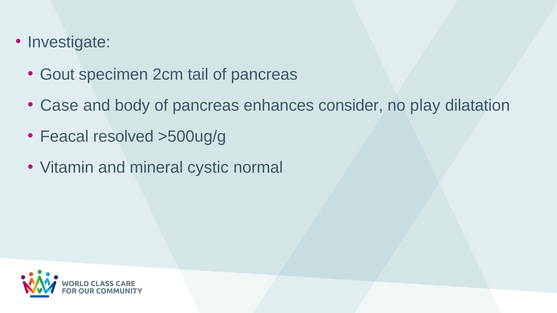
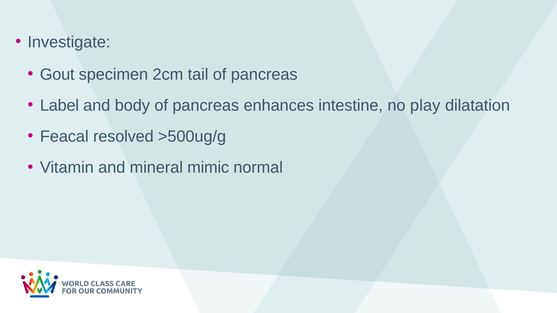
Case: Case -> Label (59, 106)
consider: consider -> intestine (351, 106)
cystic: cystic -> mimic (208, 168)
